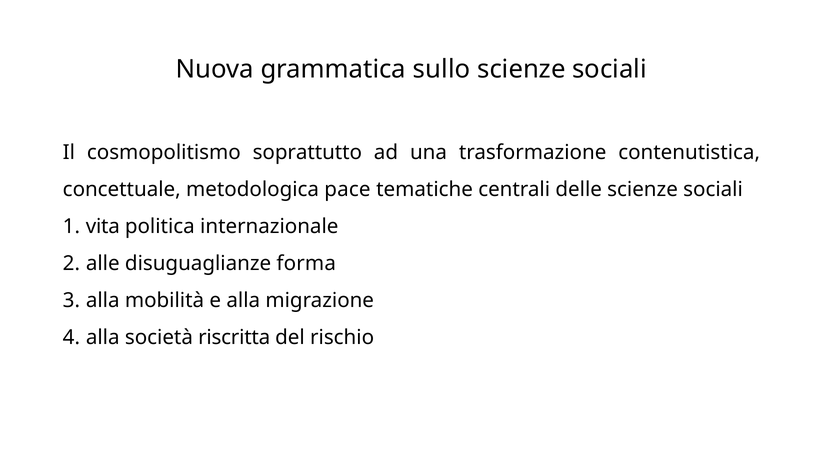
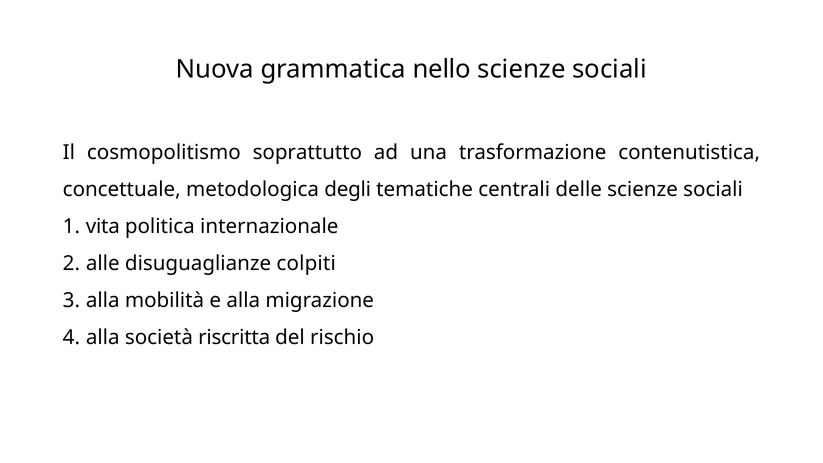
sullo: sullo -> nello (442, 69)
pace: pace -> degli (348, 189)
forma: forma -> colpiti (306, 264)
